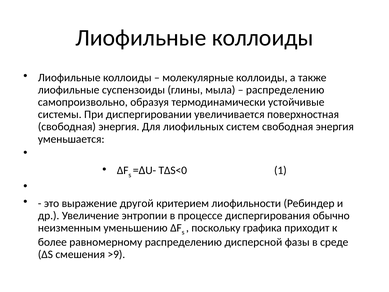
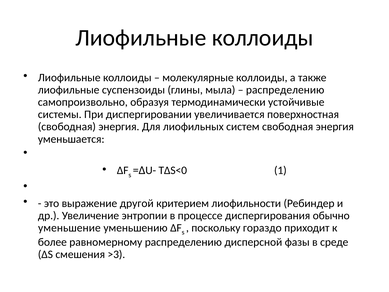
неизменным: неизменным -> уменьшение (69, 228)
графика: графика -> гораздо (262, 228)
>9: >9 -> >3 (116, 254)
